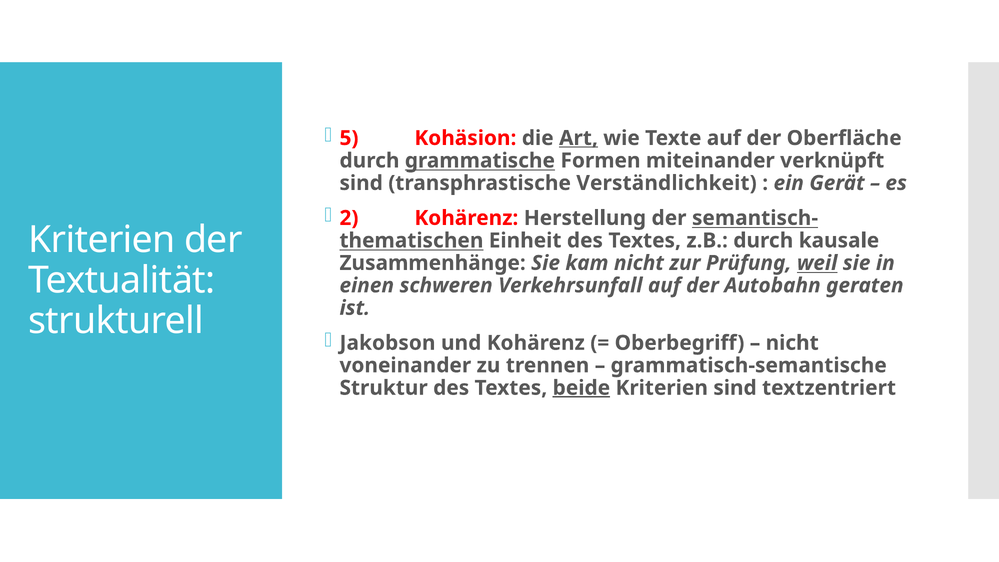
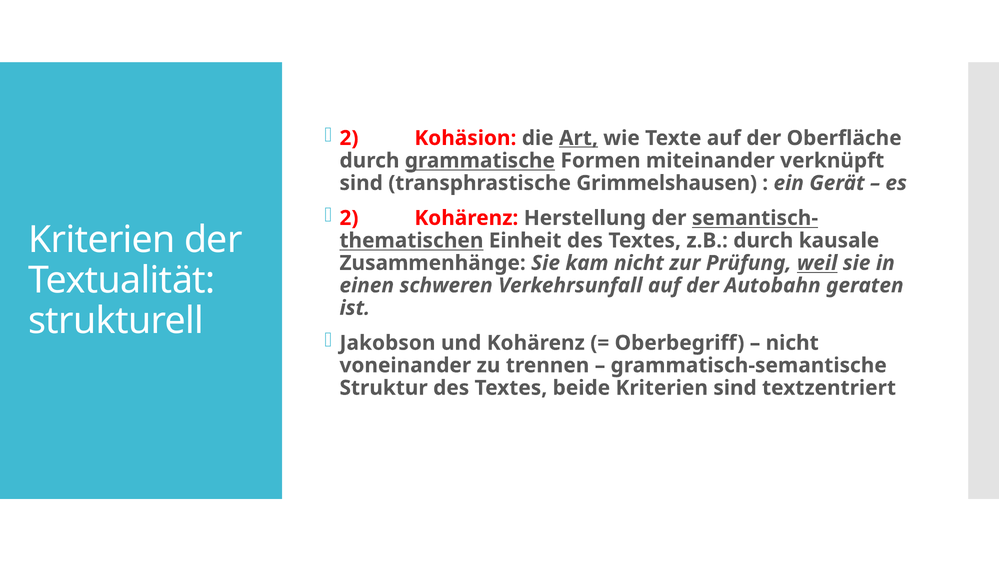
5: 5 -> 2 (349, 138)
Verständlichkeit: Verständlichkeit -> Grimmelshausen (667, 183)
beide underline: present -> none (581, 388)
